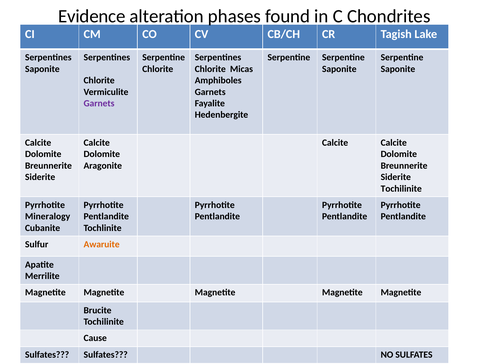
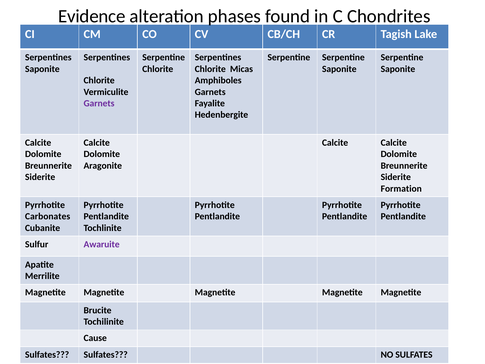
Tochilinite: Tochilinite -> Formation (401, 189)
Mineralogy: Mineralogy -> Carbonates (48, 216)
Awaruite colour: orange -> purple (102, 244)
